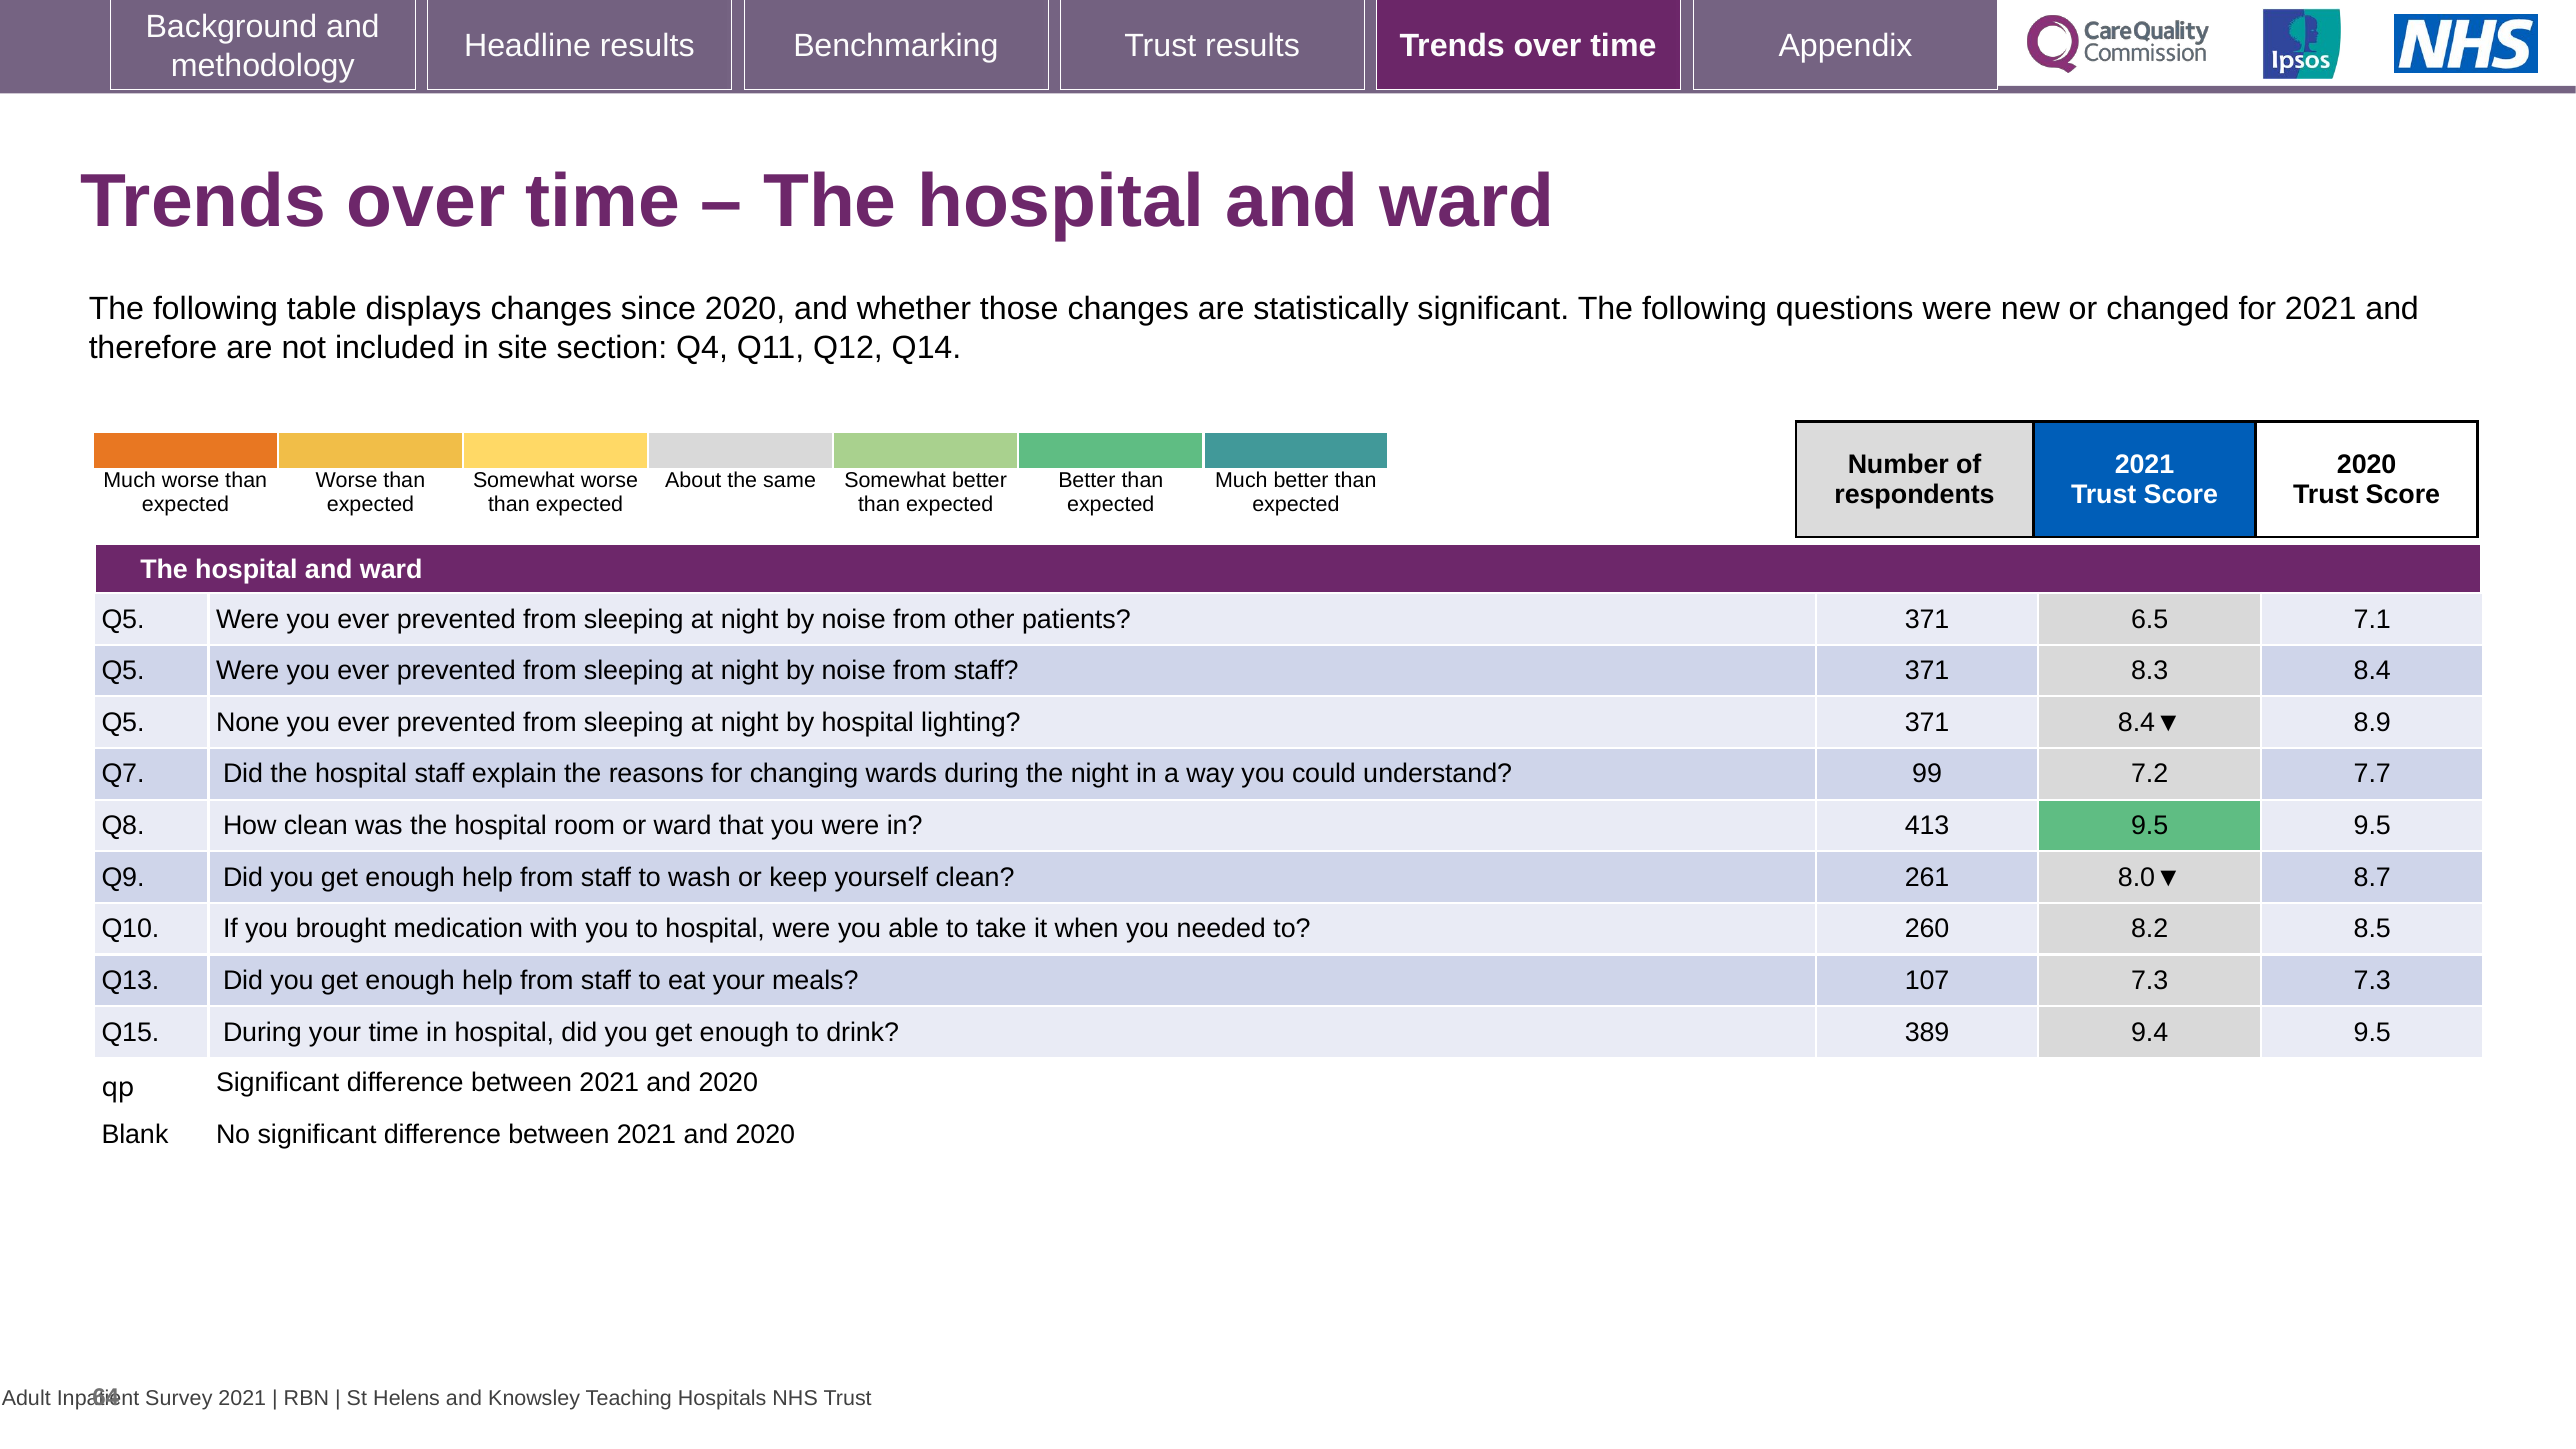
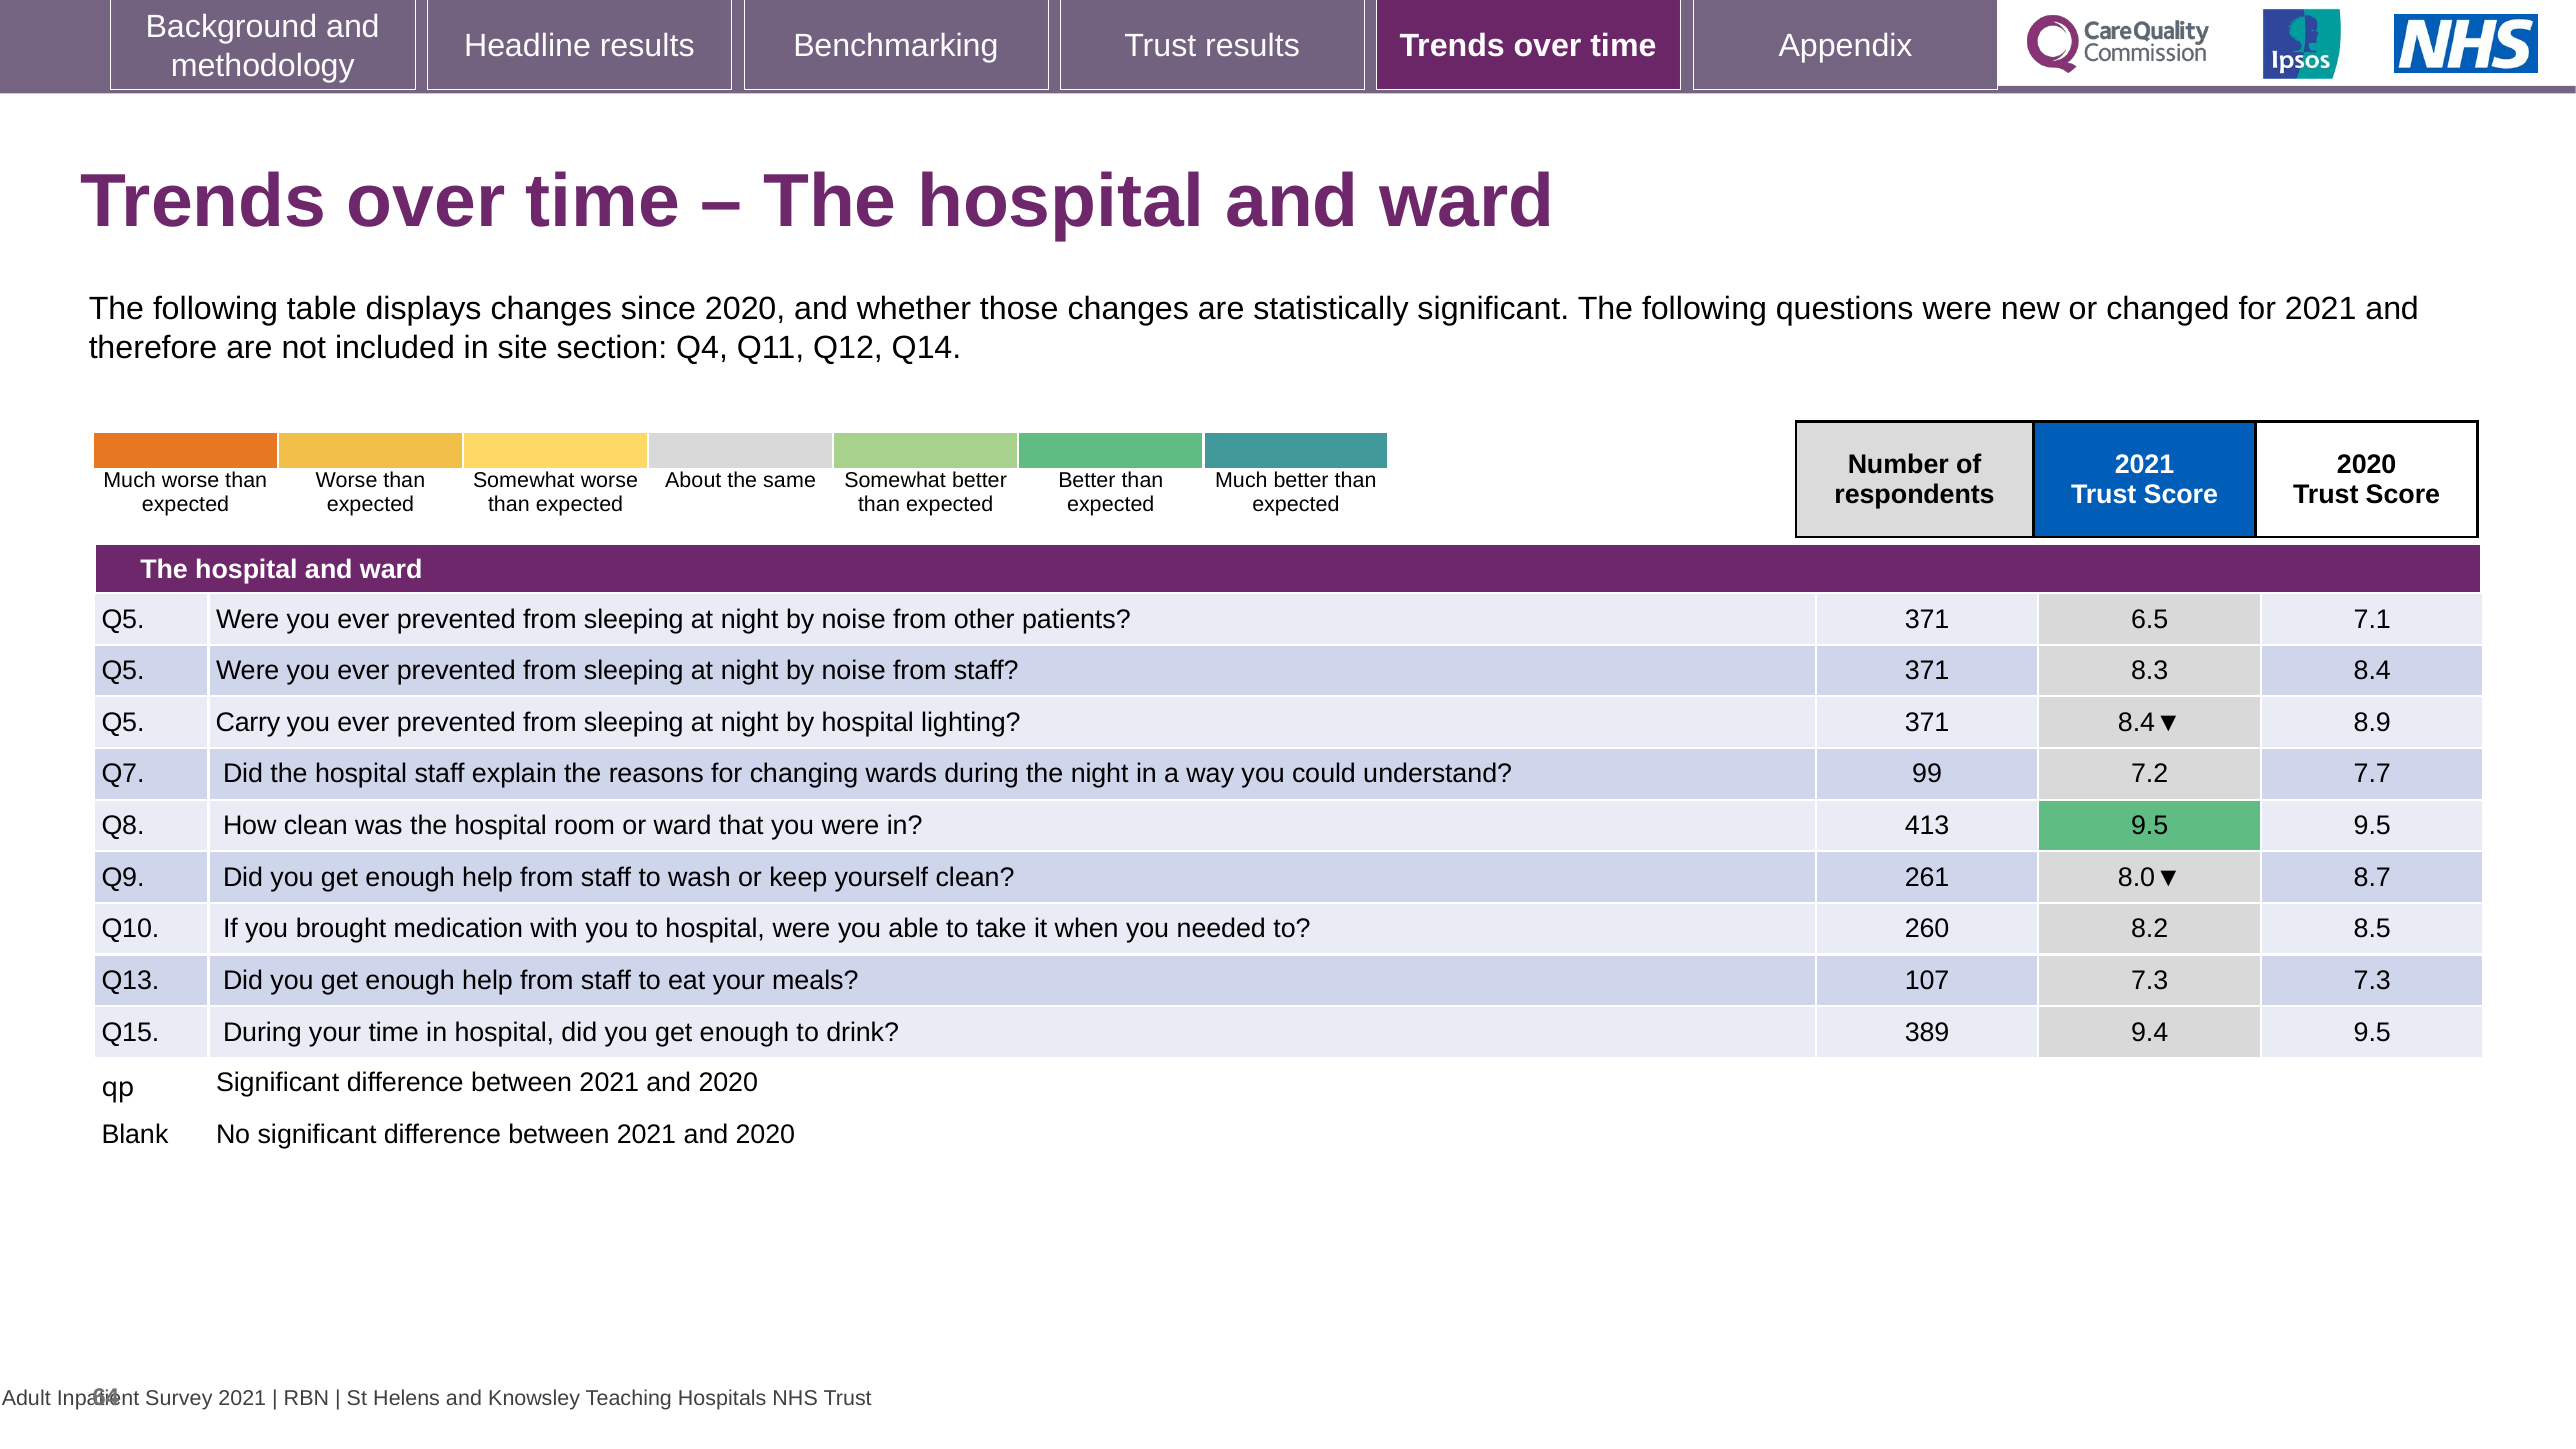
None: None -> Carry (248, 722)
